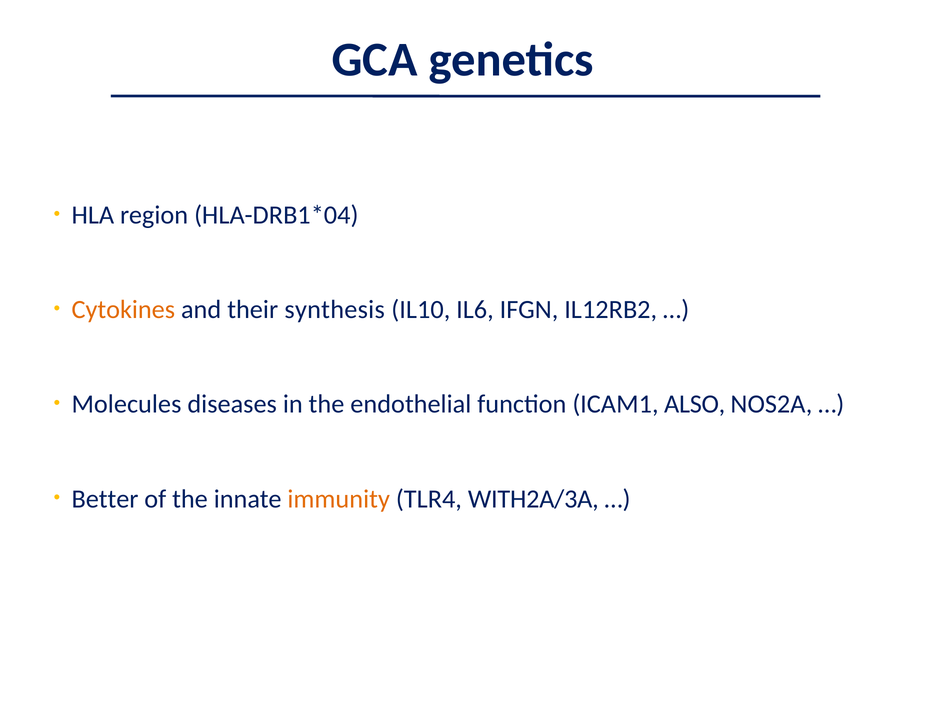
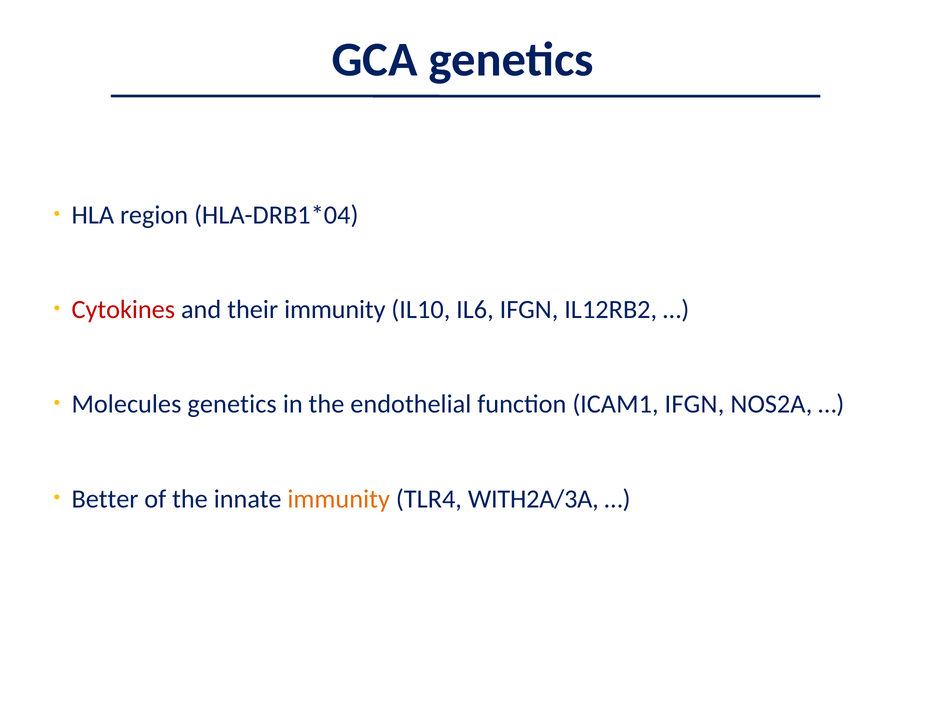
Cytokines colour: orange -> red (123, 310)
their synthesis: synthesis -> immunity (335, 310)
Molecules diseases: diseases -> genetics (232, 405)
ICAM1 ALSO: ALSO -> IFGN (694, 405)
